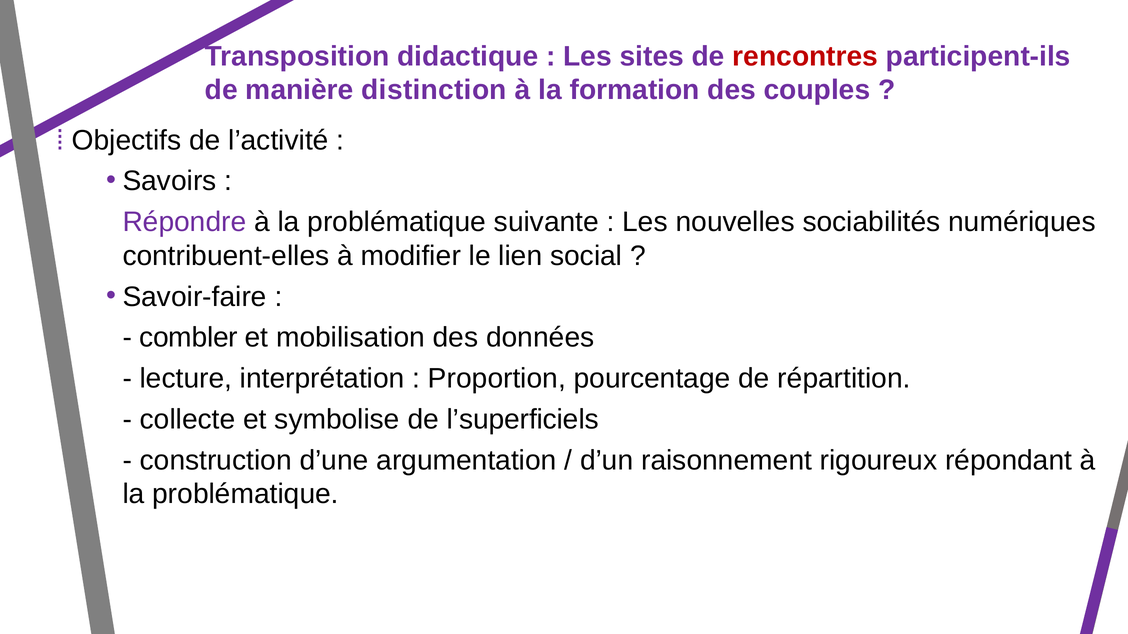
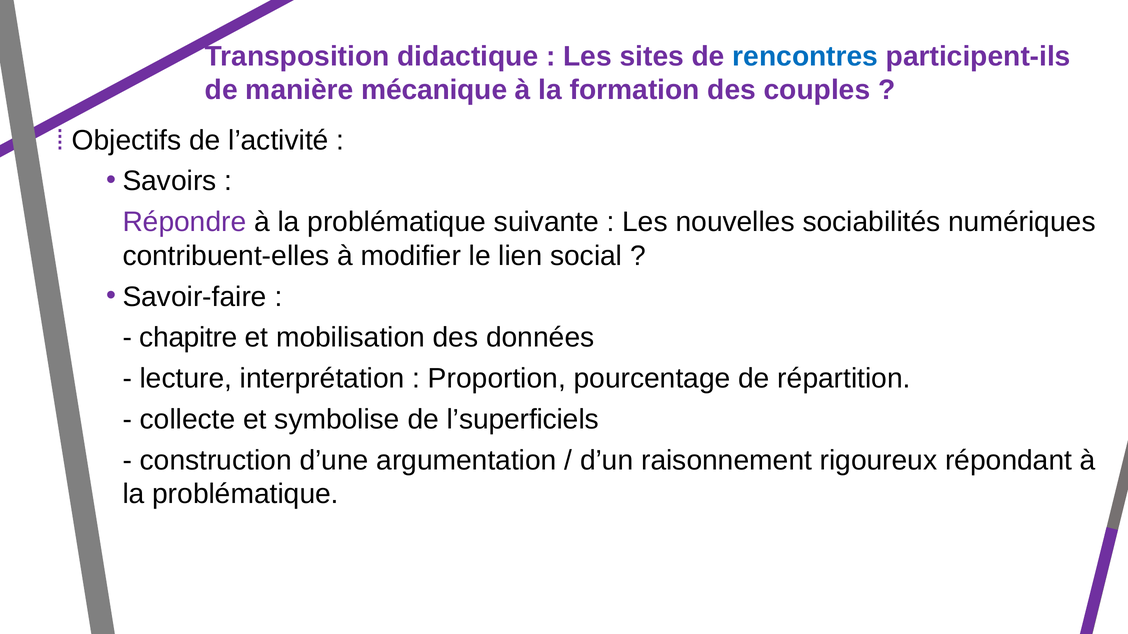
rencontres colour: red -> blue (805, 56)
distinction: distinction -> mécanique (434, 90)
combler: combler -> chapitre (188, 338)
